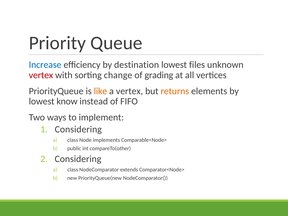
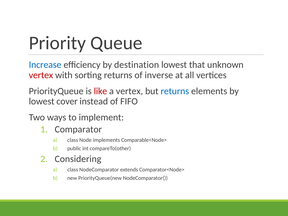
files: files -> that (197, 65)
sorting change: change -> returns (118, 75)
grading: grading -> inverse (159, 75)
like colour: orange -> red (100, 91)
returns colour: orange -> blue (175, 91)
know: know -> cover (67, 101)
Considering: Considering -> Comparator (78, 129)
